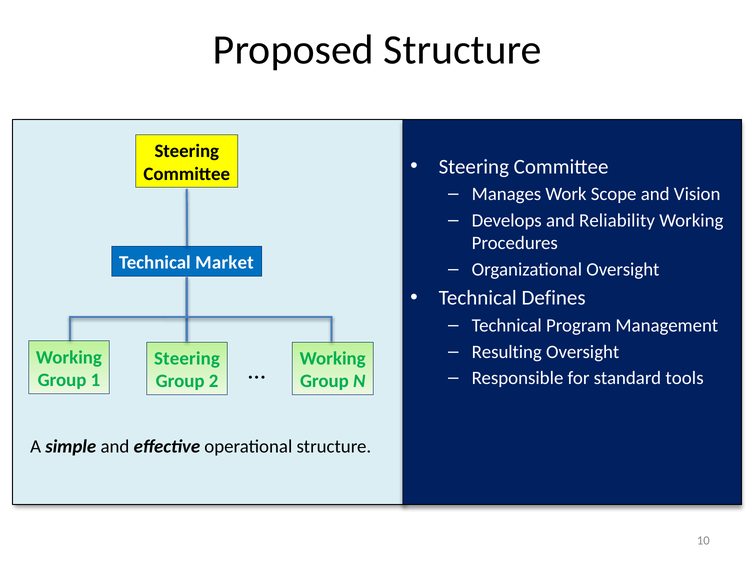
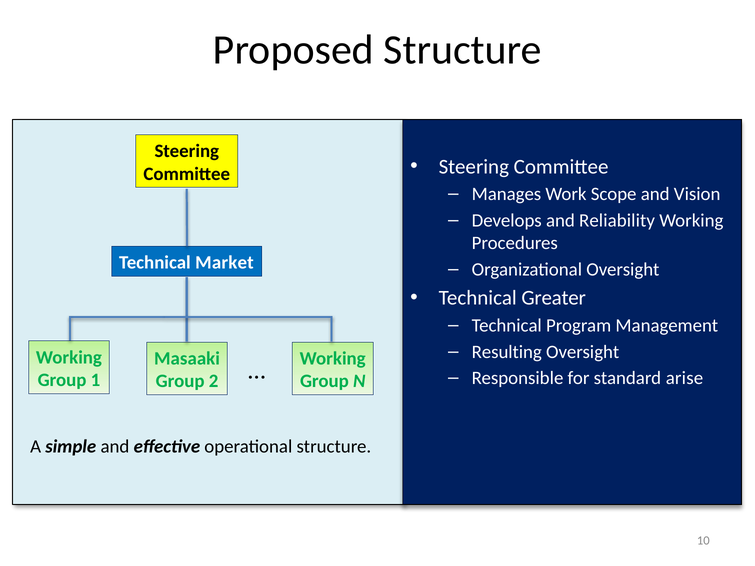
Defines: Defines -> Greater (554, 298)
Steering: Steering -> Masaaki (187, 359)
tools: tools -> arise (684, 378)
